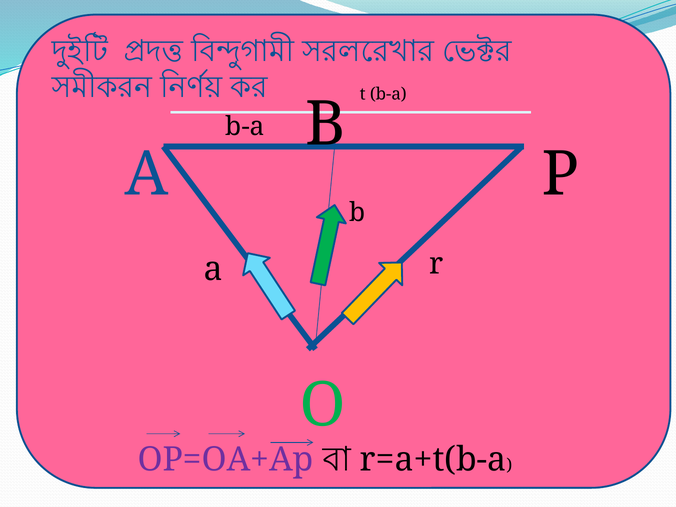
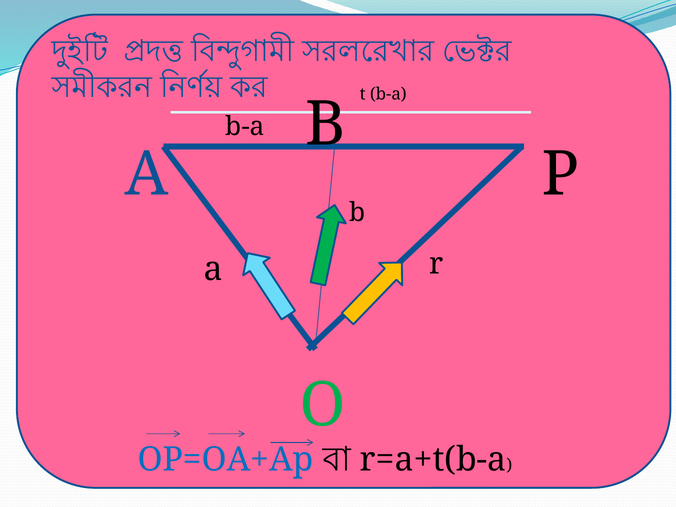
OP=OA+Ap colour: purple -> blue (226, 460)
